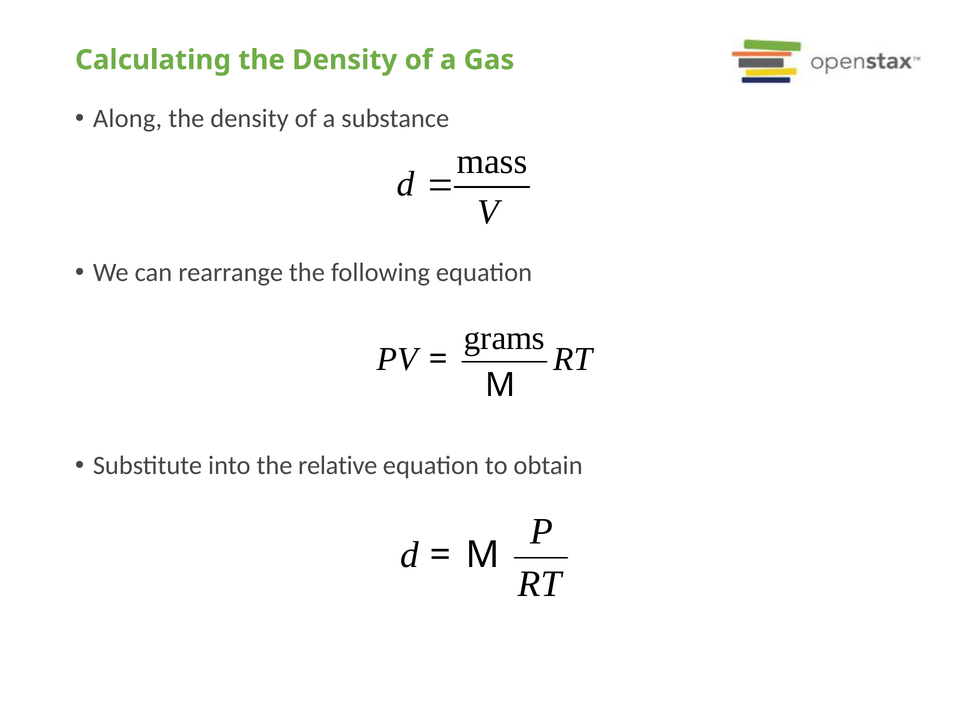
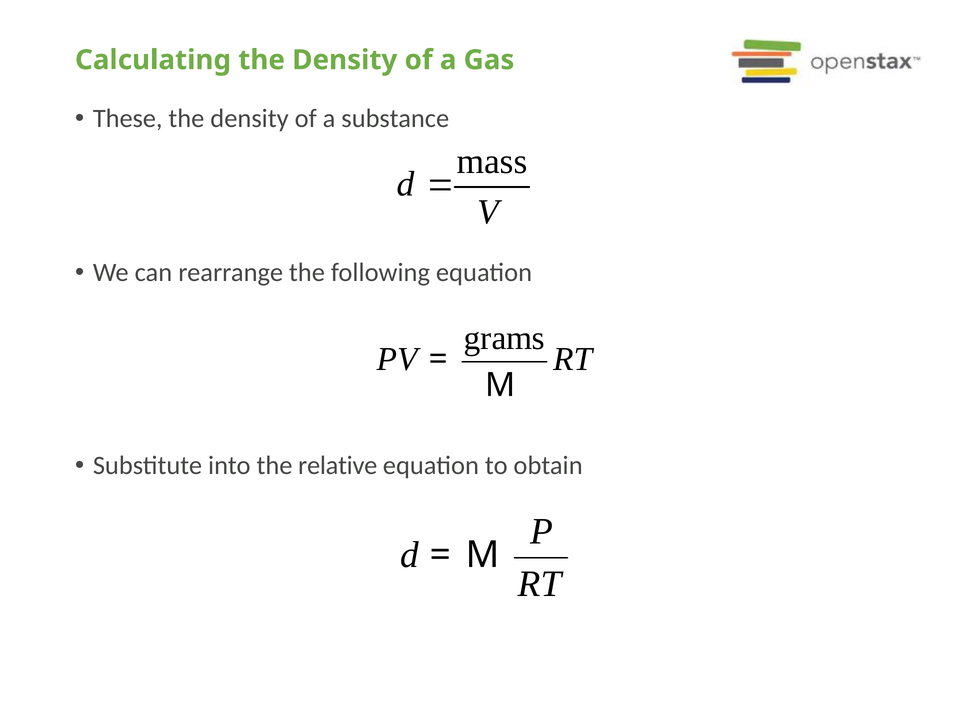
Along: Along -> These (128, 119)
